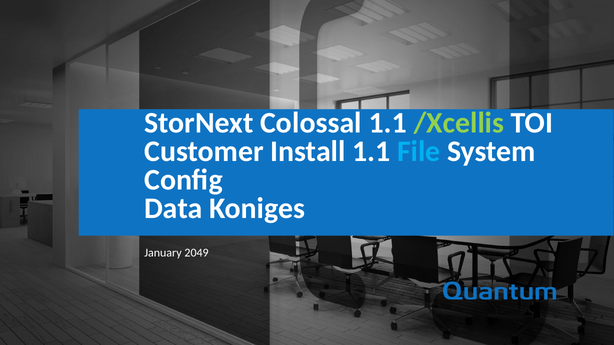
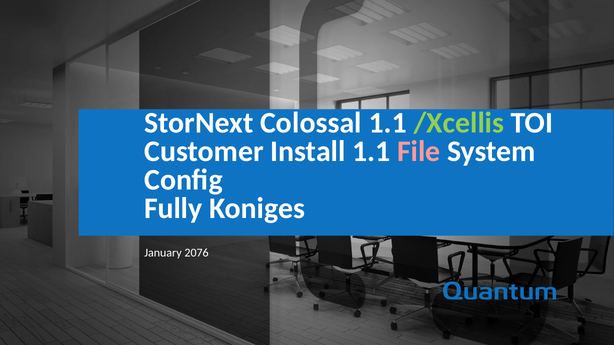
File colour: light blue -> pink (419, 152)
Data: Data -> Fully (173, 209)
2049: 2049 -> 2076 (197, 253)
